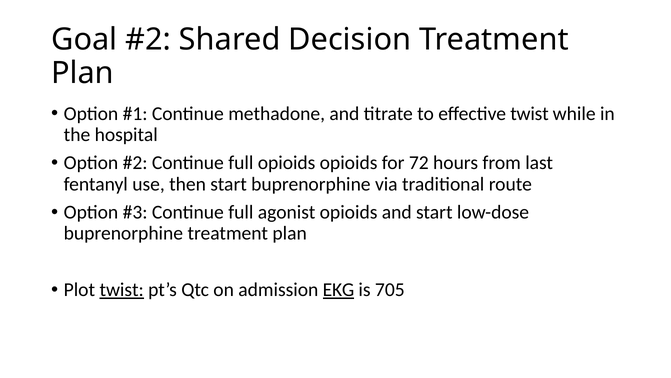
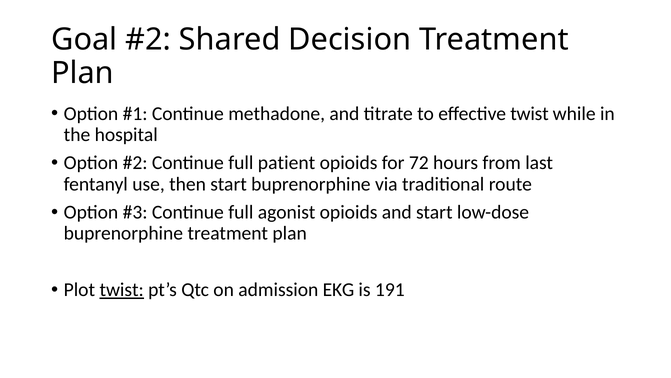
full opioids: opioids -> patient (287, 163)
EKG underline: present -> none (338, 289)
705: 705 -> 191 (390, 289)
